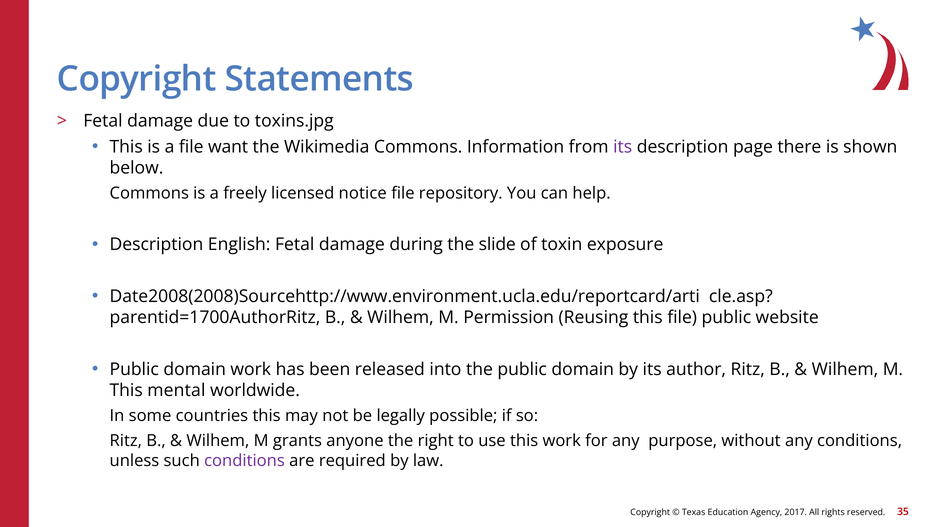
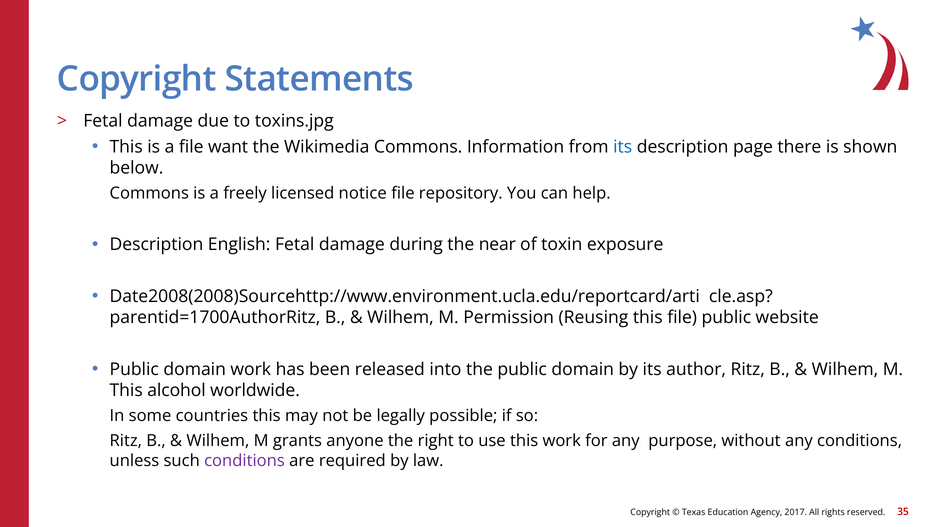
its colour: purple -> blue (623, 147)
slide: slide -> near (497, 245)
mental: mental -> alcohol (176, 391)
